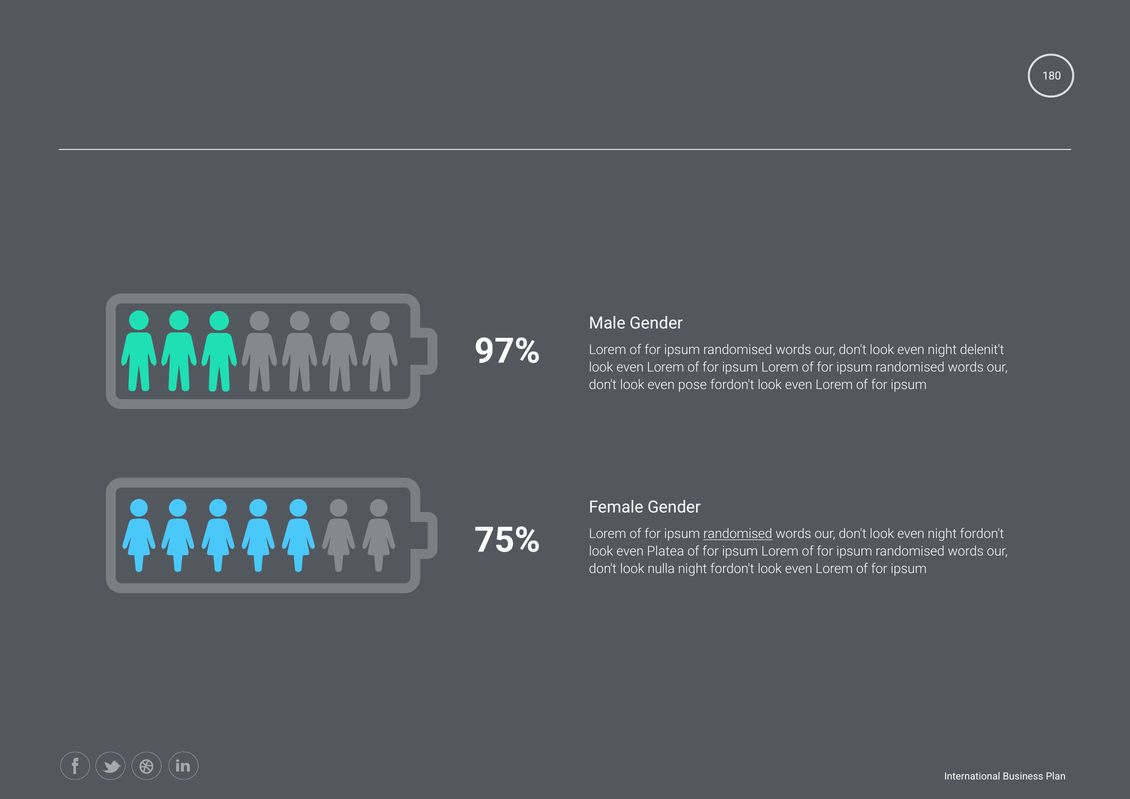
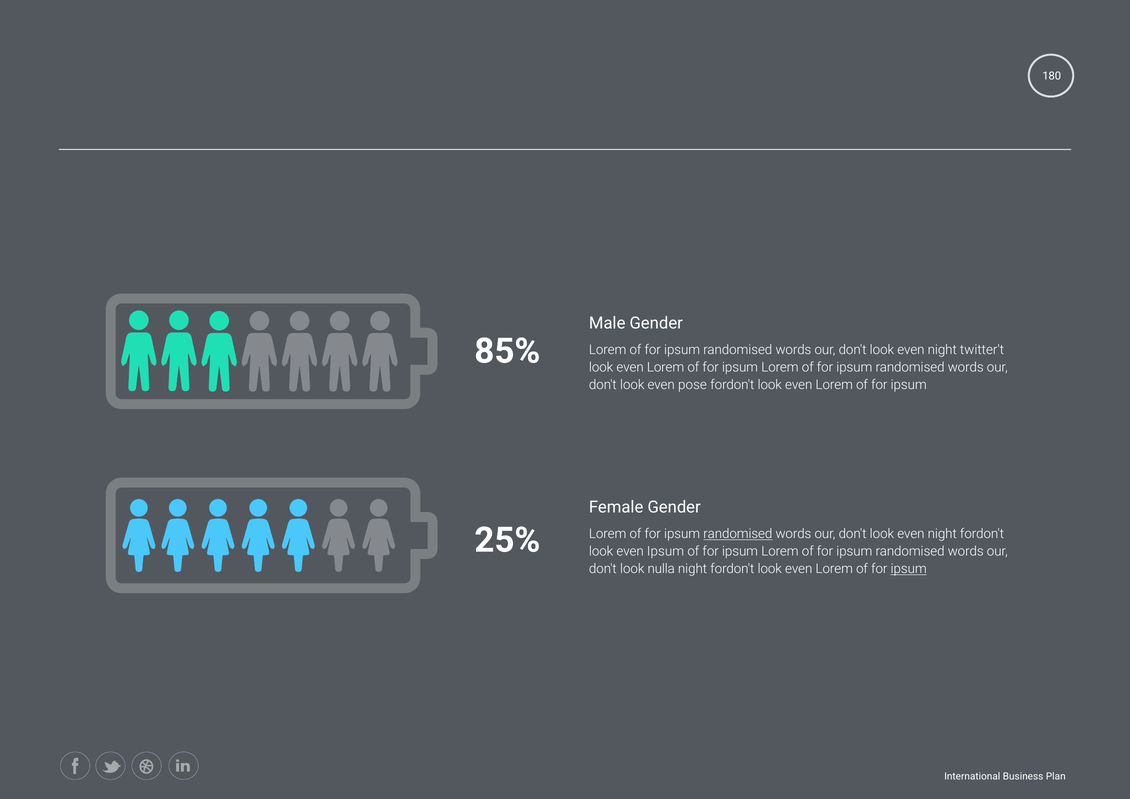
97%: 97% -> 85% (507, 351)
delenit't: delenit't -> twitter't (982, 350)
75%: 75% -> 25% (507, 540)
even Platea: Platea -> Ipsum (666, 551)
ipsum underline: none -> present (909, 569)
